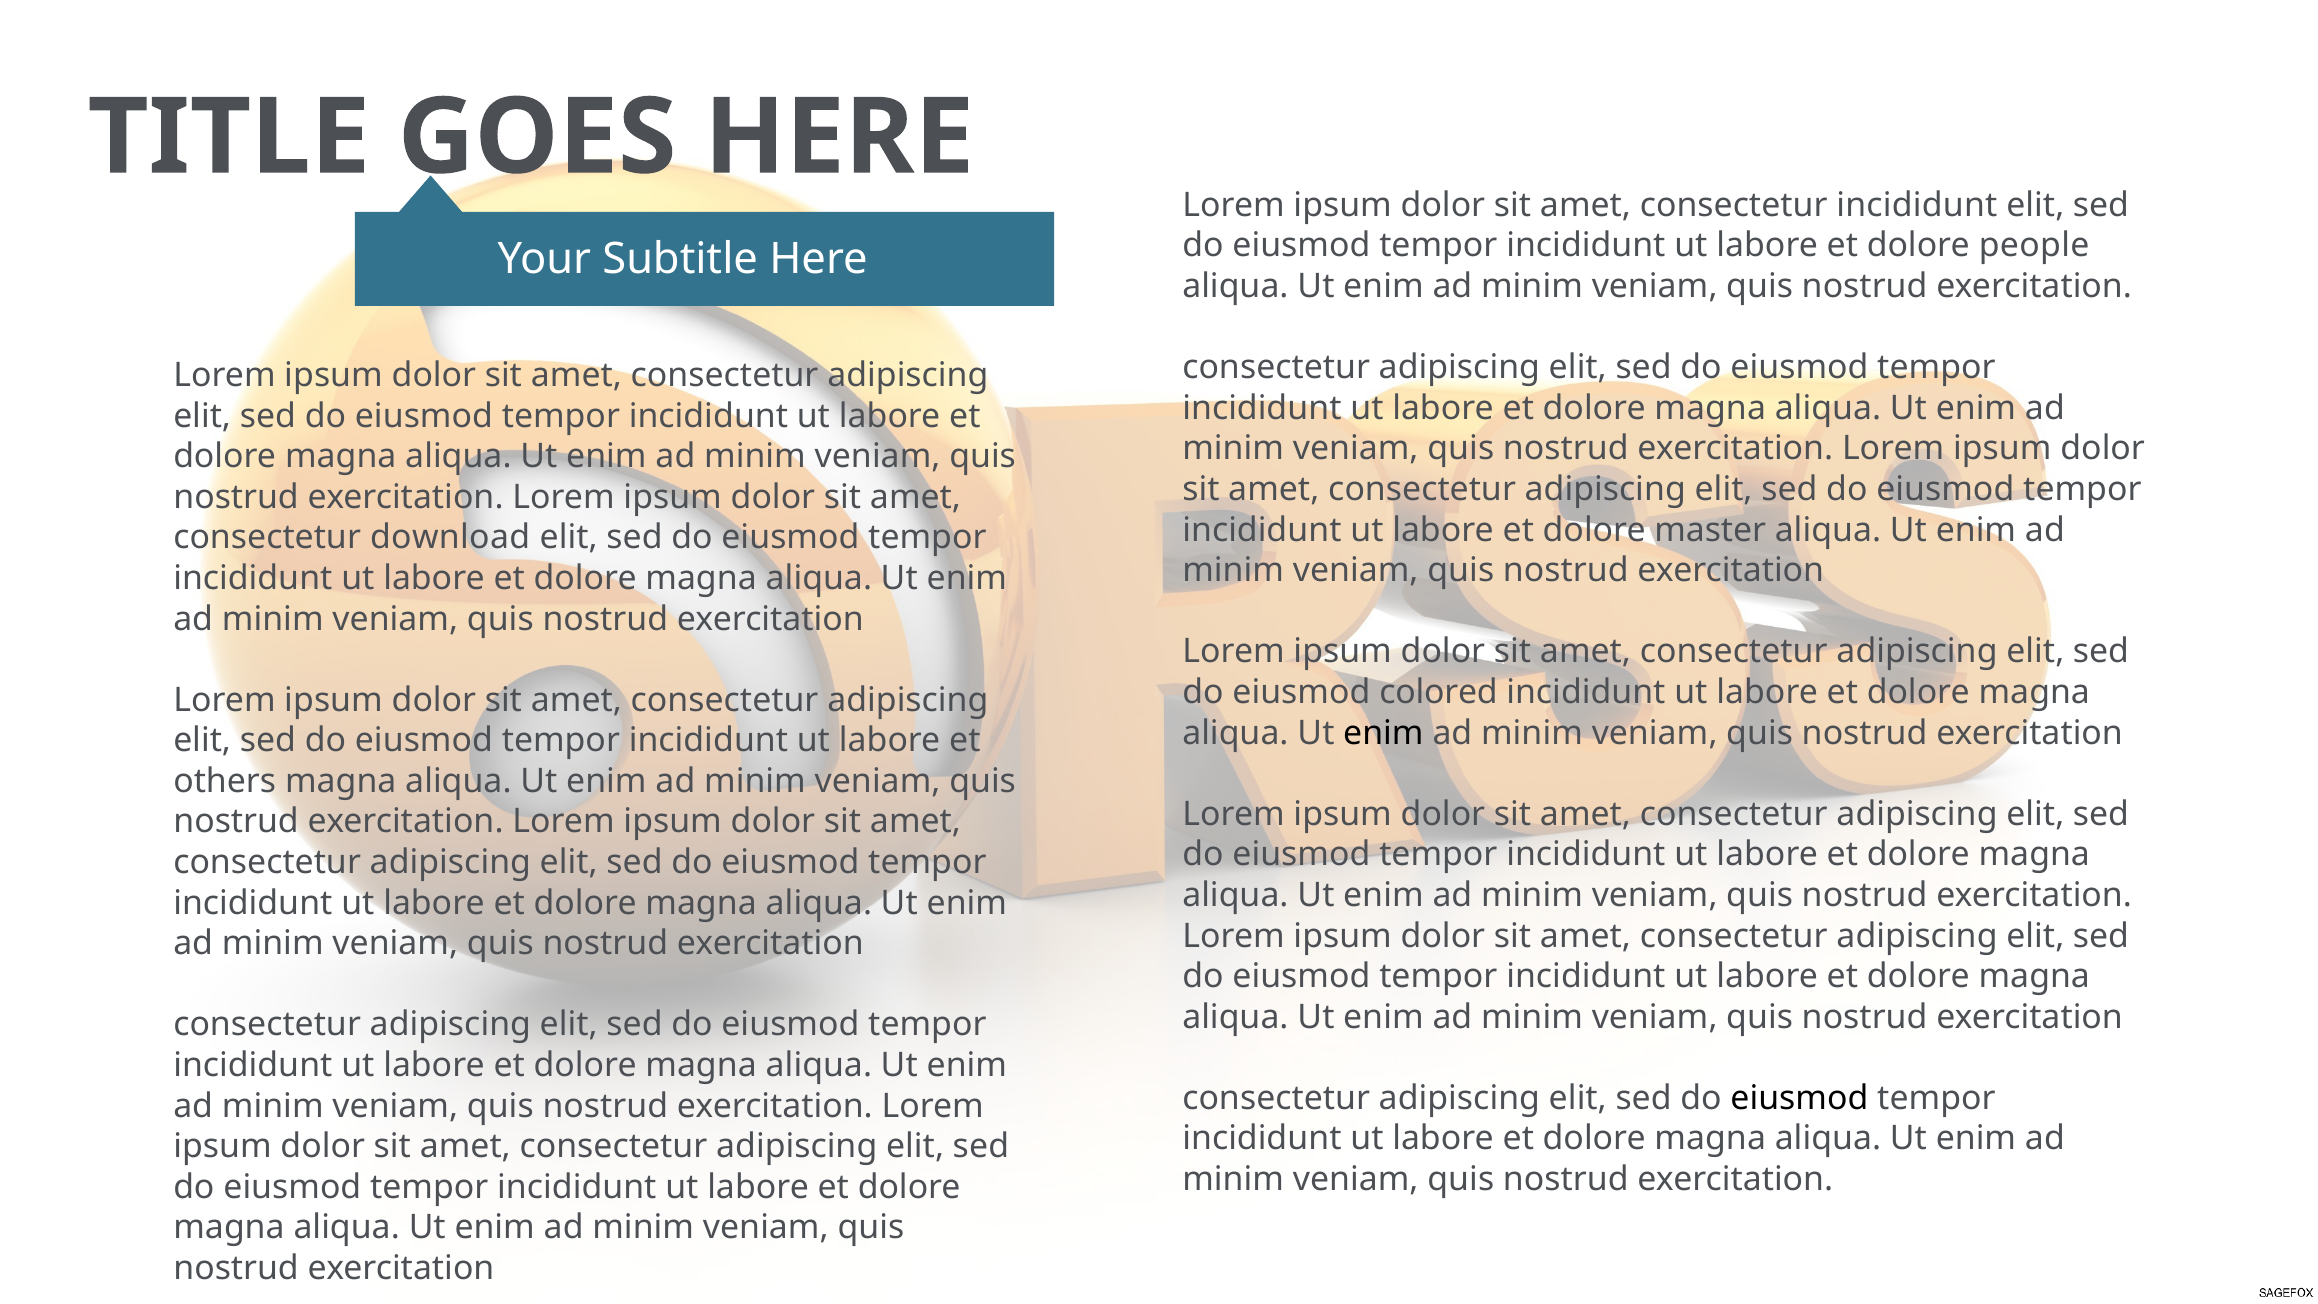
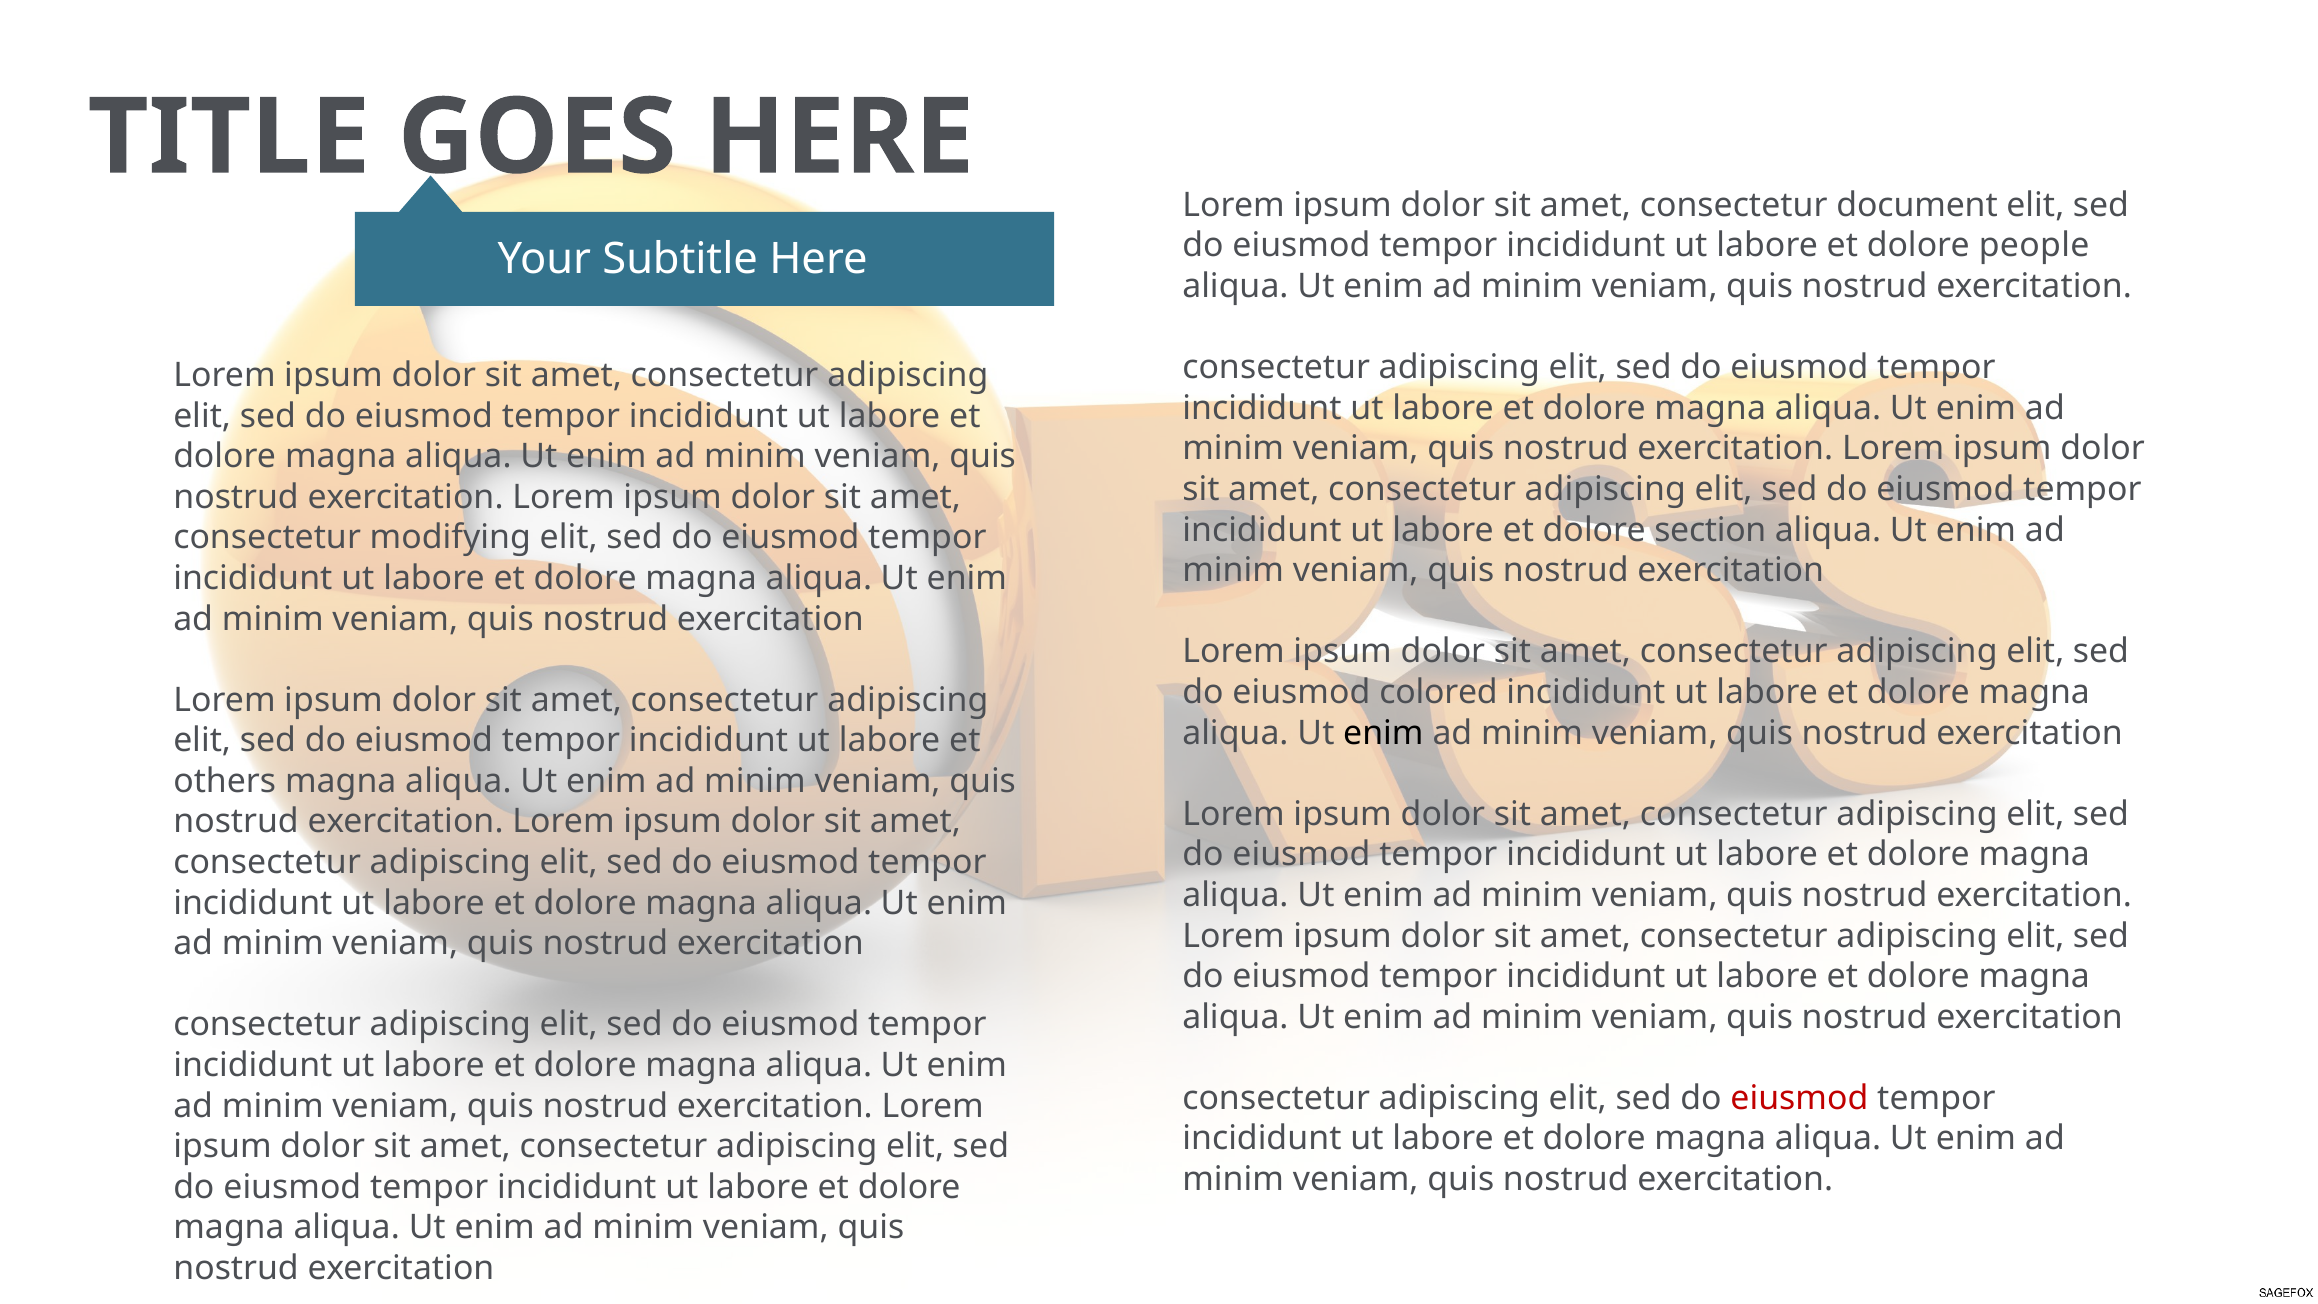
consectetur incididunt: incididunt -> document (1917, 205)
master: master -> section (1710, 530)
download: download -> modifying (450, 538)
eiusmod colour: black -> red (1799, 1098)
